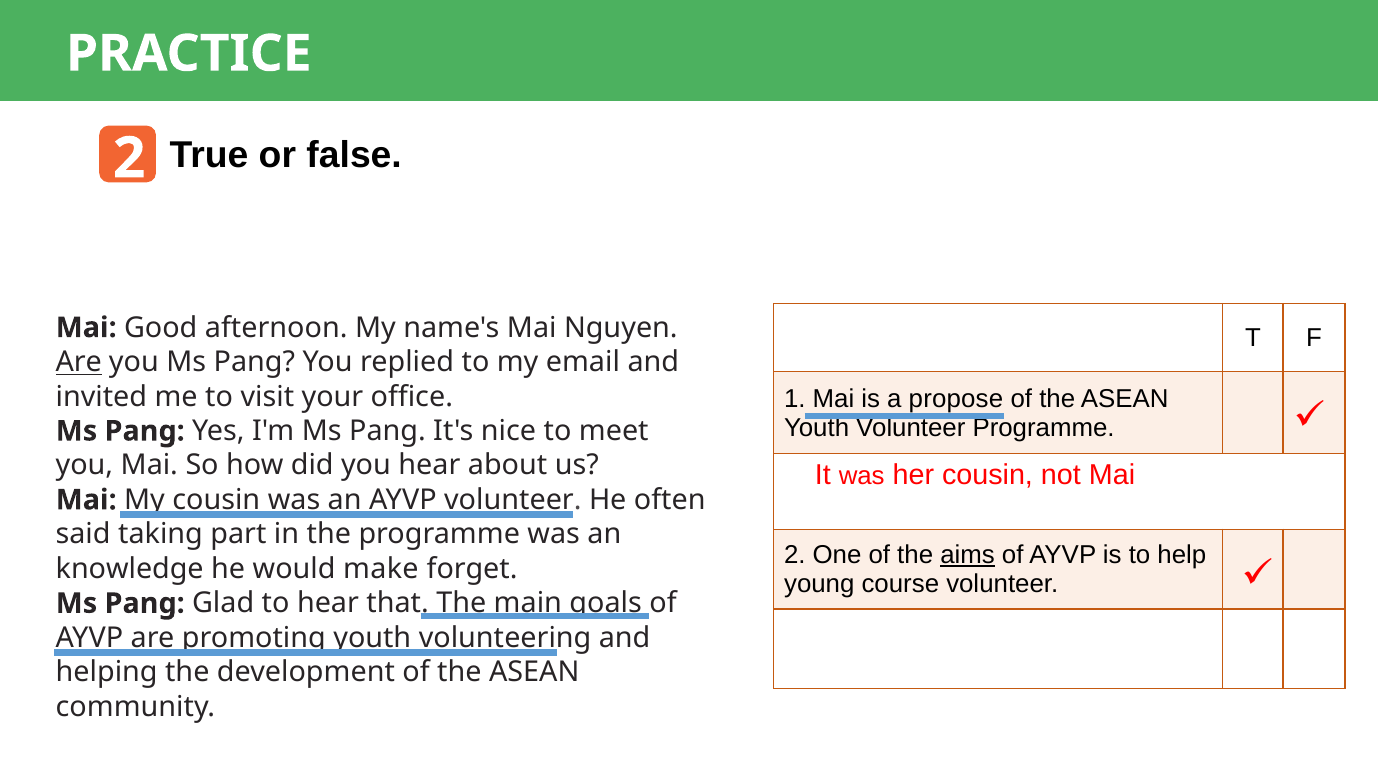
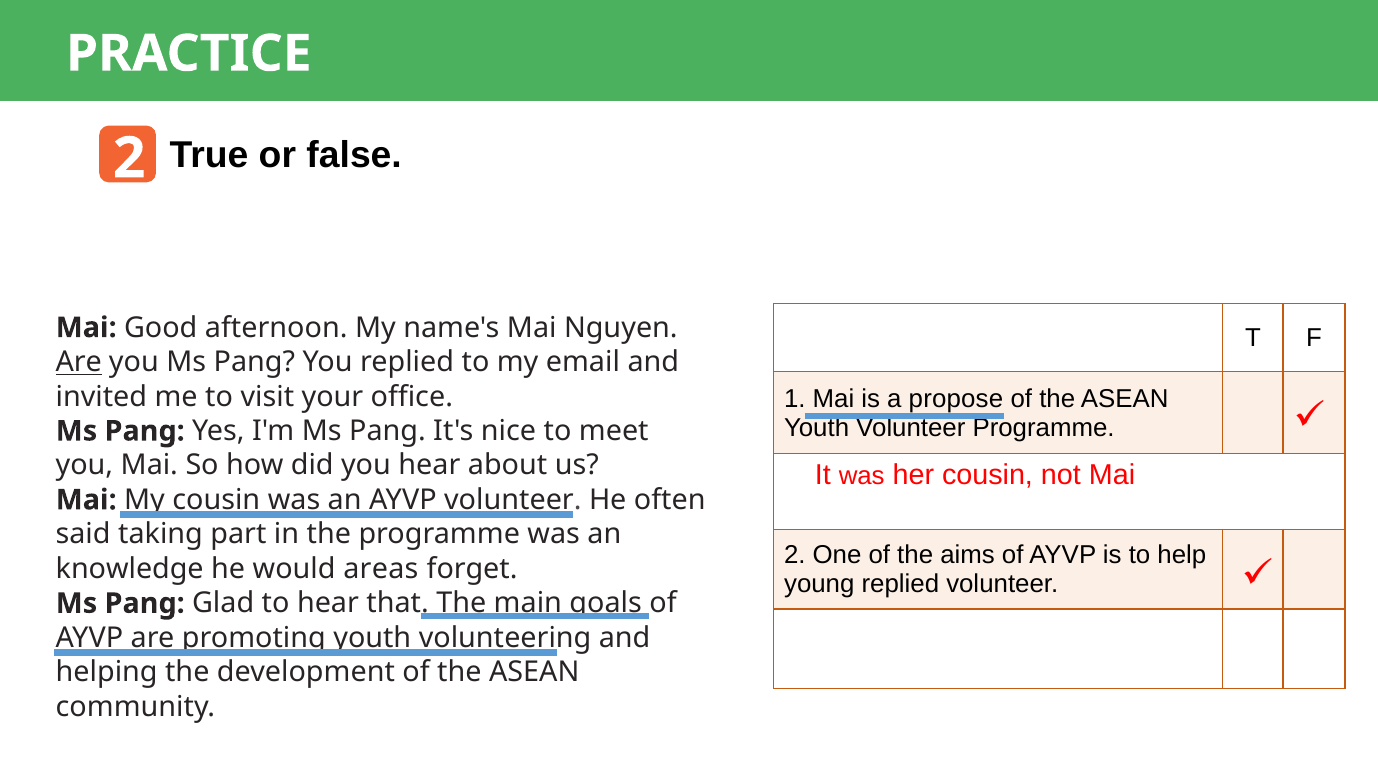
aims underline: present -> none (968, 555)
make: make -> areas (381, 569)
young course: course -> replied (900, 584)
